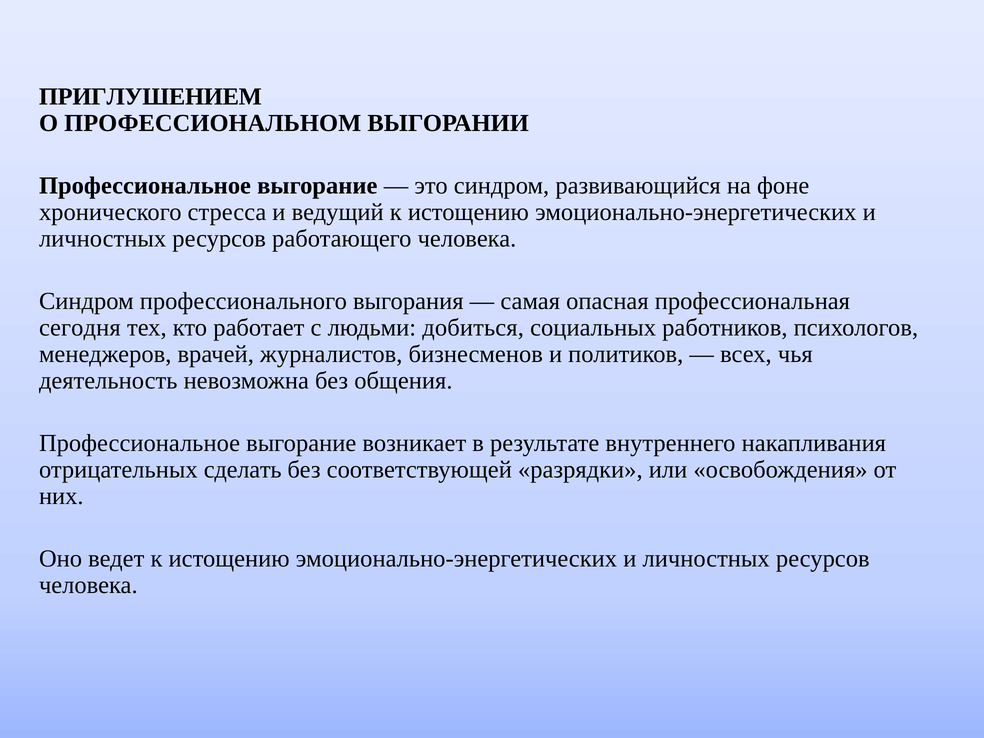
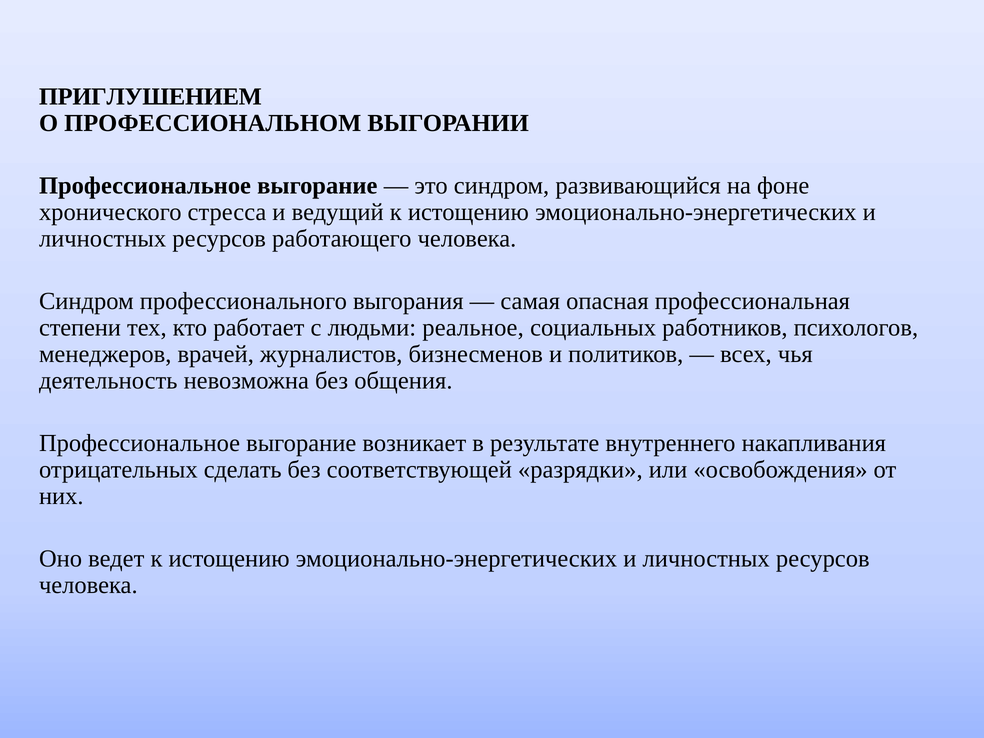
сегодня: сегодня -> степени (80, 328)
добиться: добиться -> реальное (473, 328)
